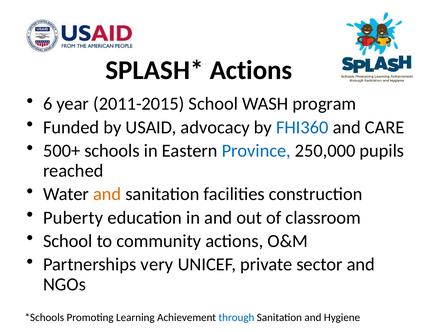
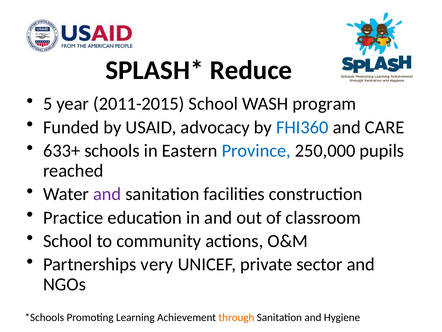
Actions: Actions -> Reduce (251, 70)
6: 6 -> 5 (48, 104)
500+: 500+ -> 633+ (62, 151)
and colour: orange -> purple (107, 194)
Puberty: Puberty -> Practice (73, 217)
through colour: blue -> orange (236, 317)
